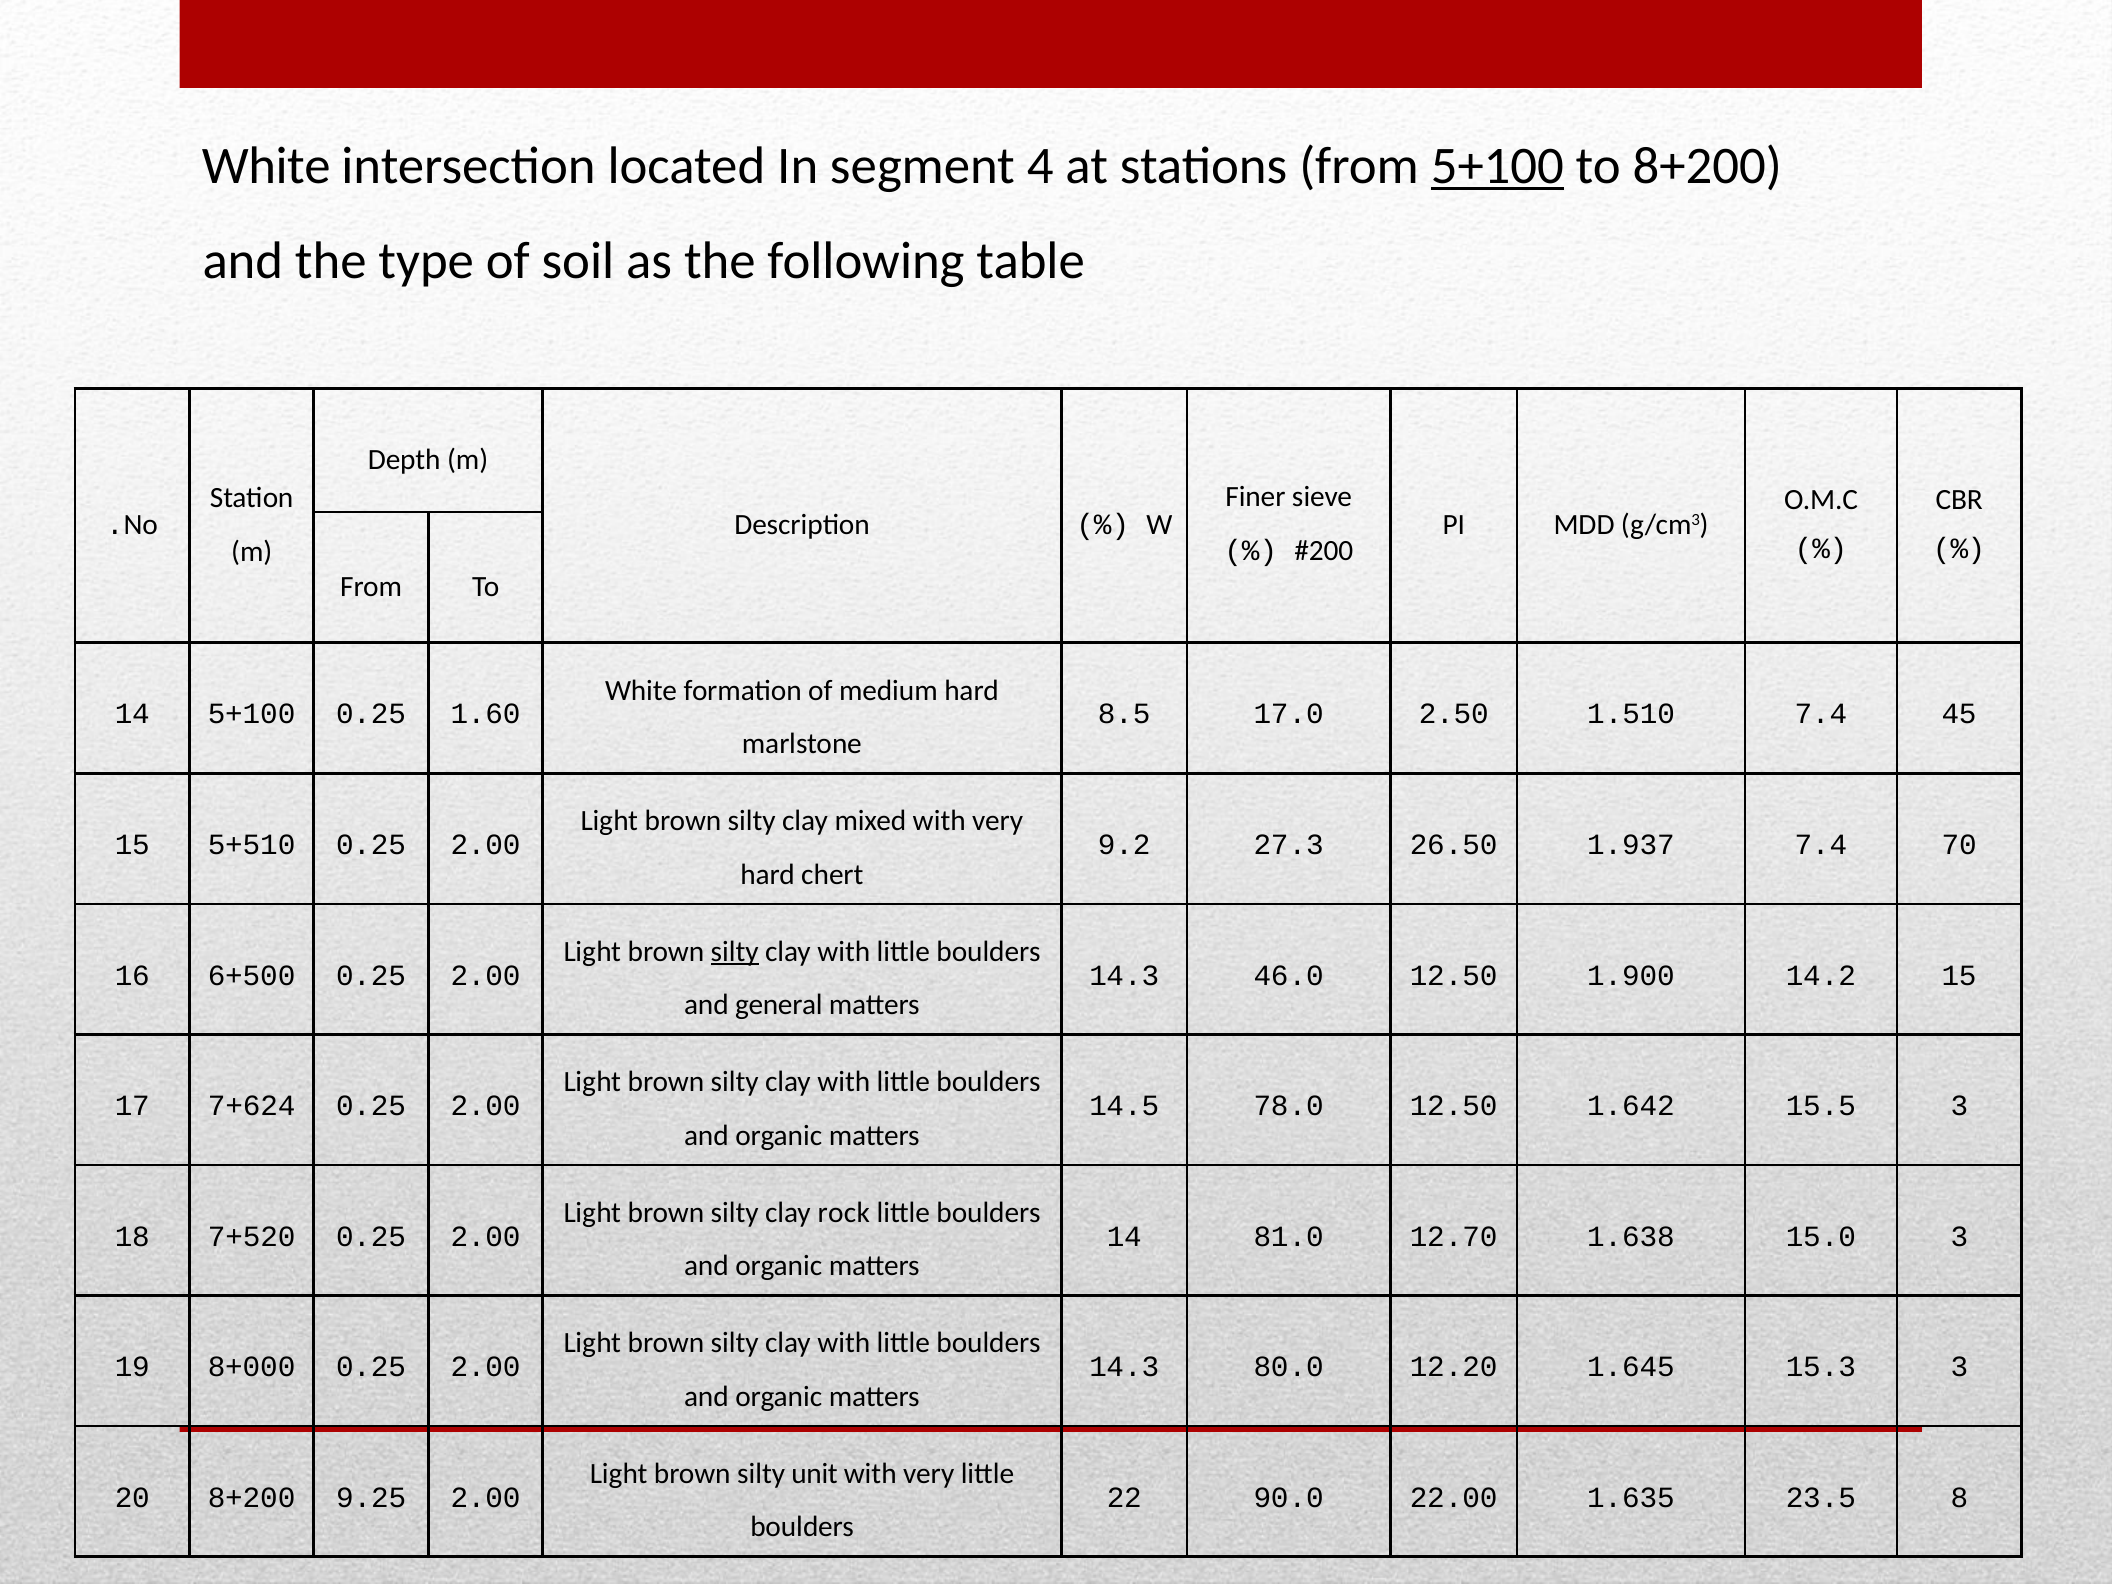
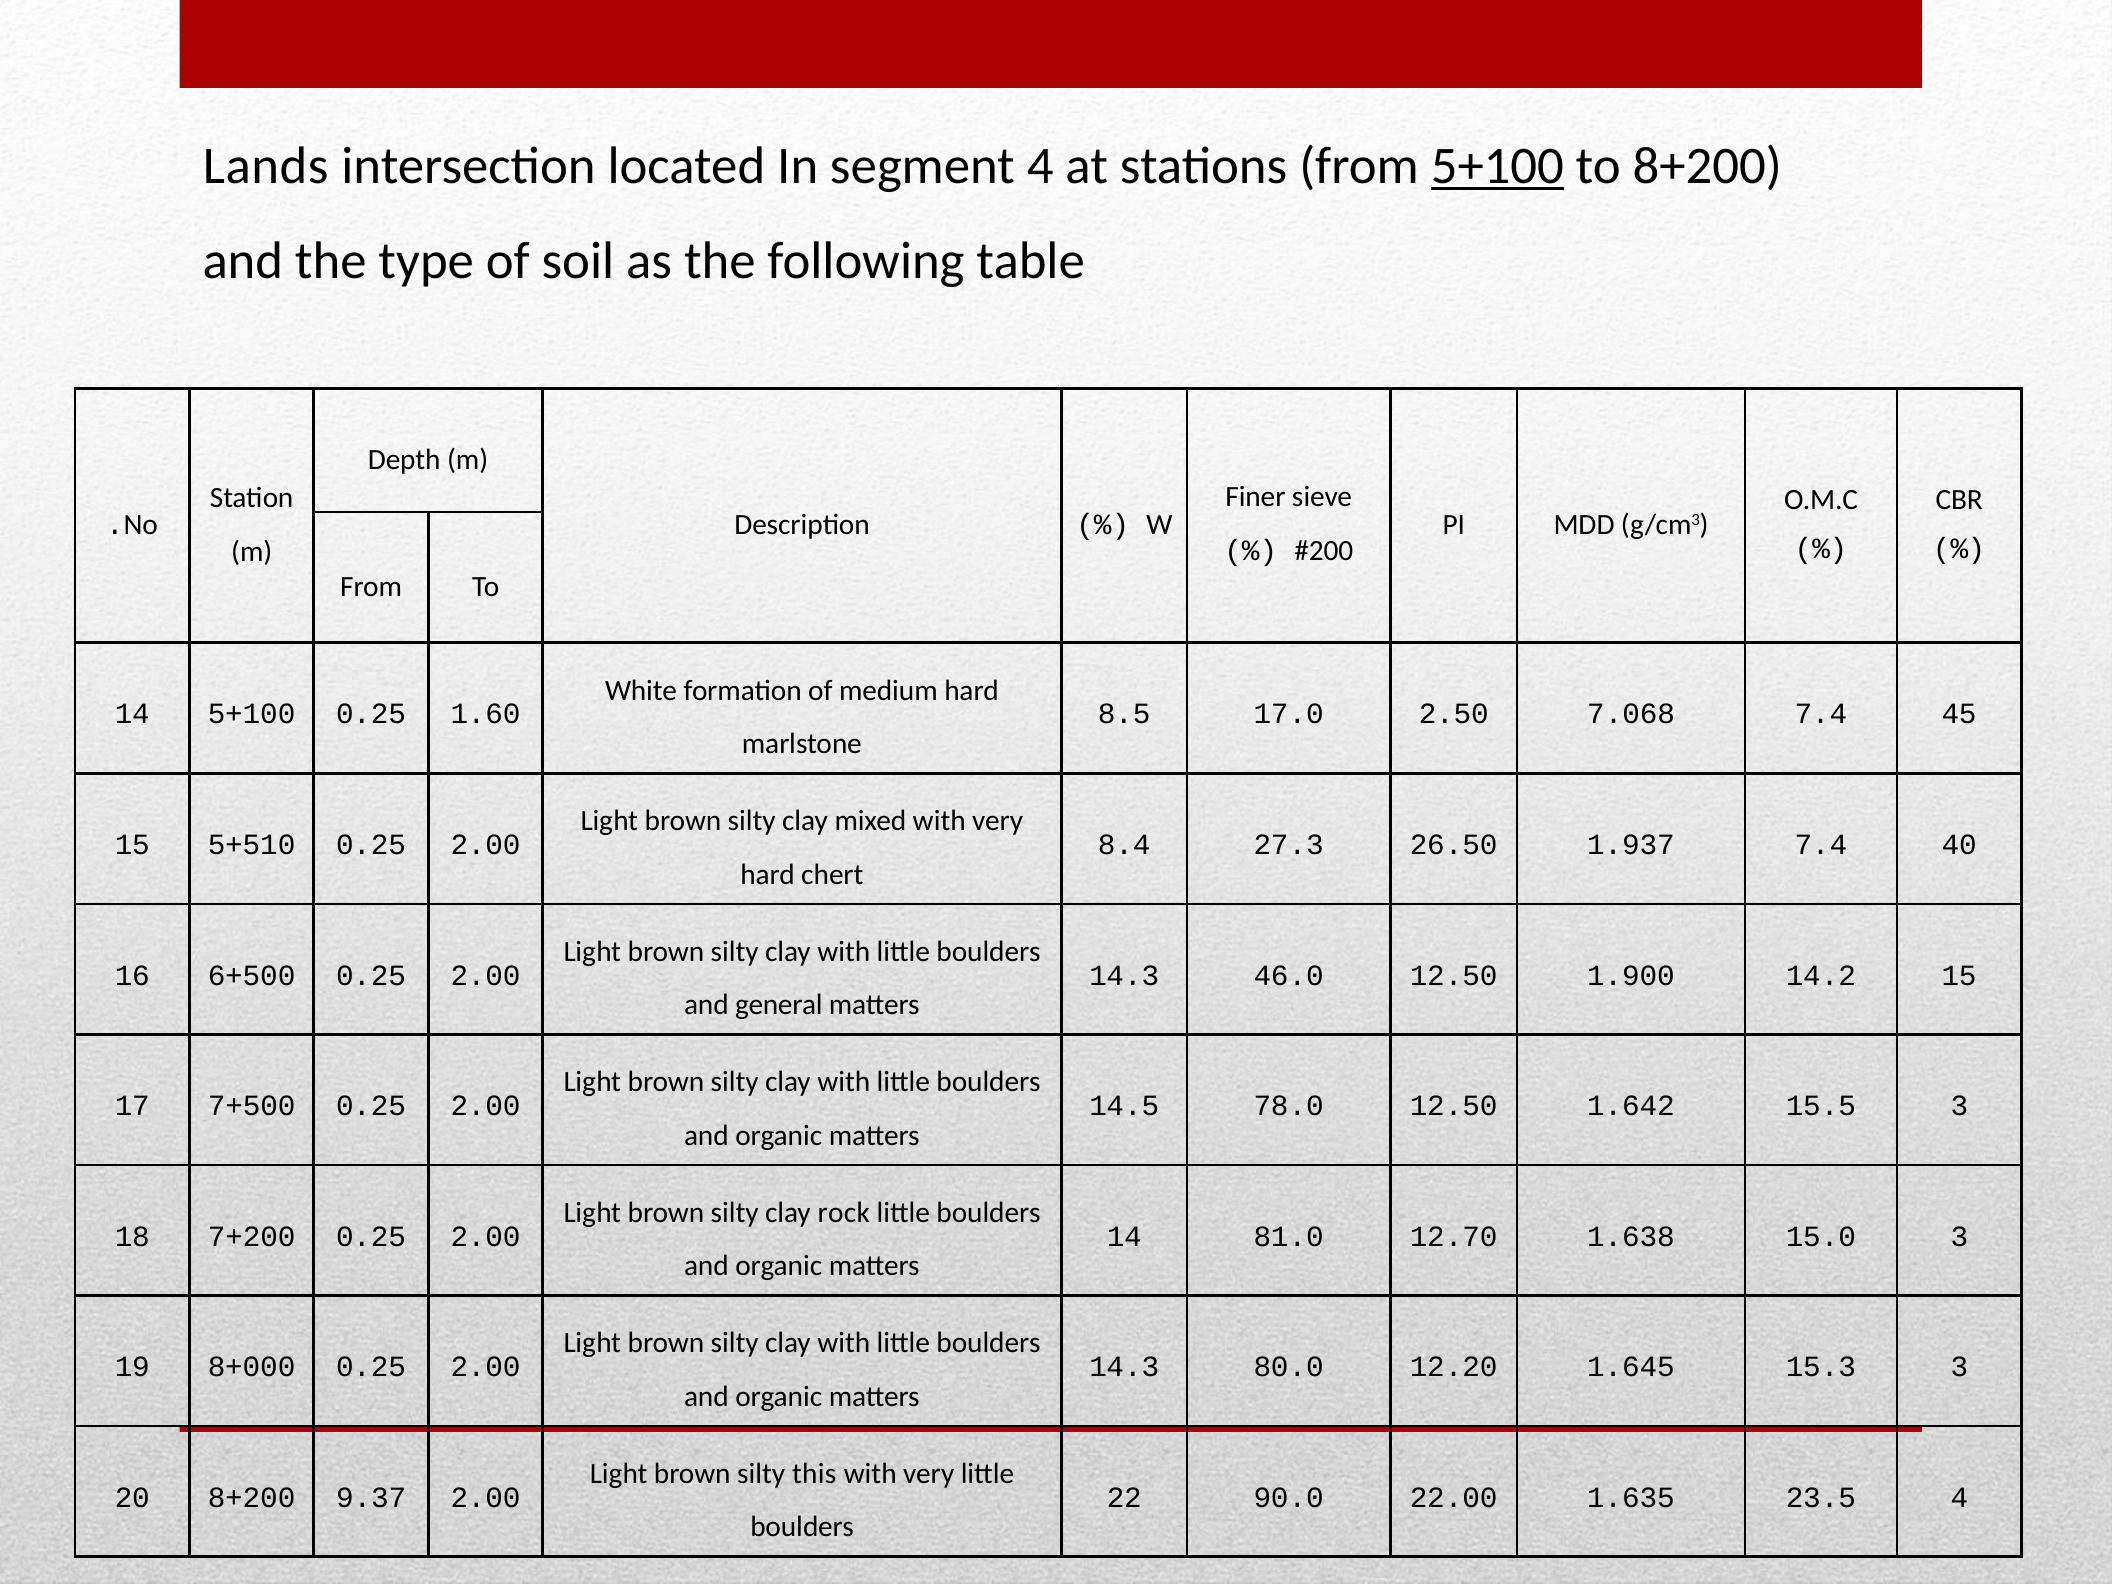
White: White -> Lands (266, 166)
1.510: 1.510 -> 7.068 (1631, 714)
9.2: 9.2 -> 8.4 (1124, 845)
70: 70 -> 40 (1959, 845)
silty underline: present -> none (735, 952)
7+624: 7+624 -> 7+500 (252, 1106)
7+520: 7+520 -> 7+200 (252, 1236)
unit: unit -> this (814, 1474)
9.25: 9.25 -> 9.37 (371, 1498)
23.5 8: 8 -> 4 (1959, 1498)
